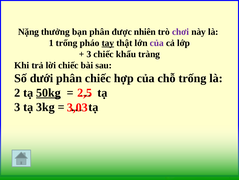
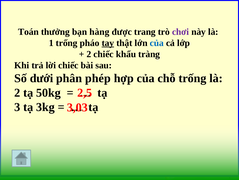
Nặng: Nặng -> Toán (28, 32)
bạn phân: phân -> hàng (99, 32)
nhiên: nhiên -> trang (145, 32)
của colour: purple -> blue (157, 43)
3: 3 -> 2 (89, 54)
phân chiếc: chiếc -> phép (98, 78)
50kg underline: present -> none (48, 92)
